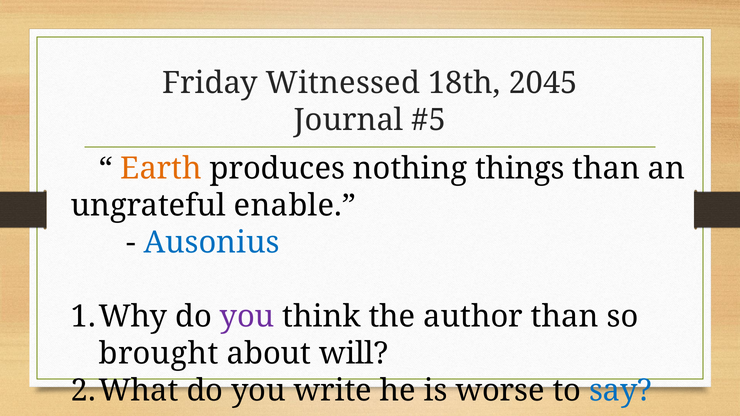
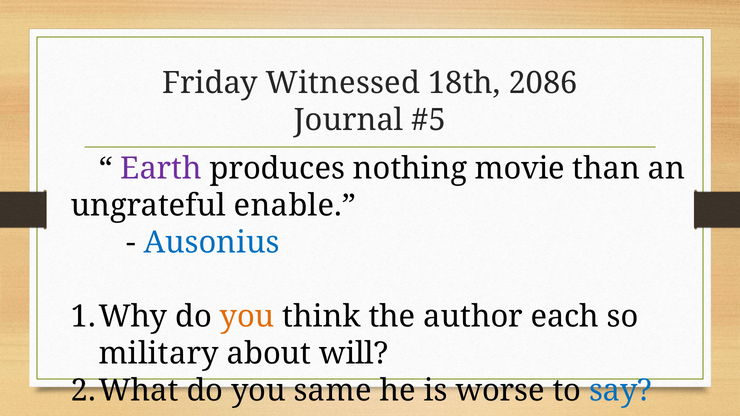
2045: 2045 -> 2086 (543, 83)
Earth colour: orange -> purple (161, 169)
things: things -> movie (520, 169)
you colour: purple -> orange (247, 317)
author than: than -> each (565, 317)
brought: brought -> military (159, 354)
write: write -> same (333, 391)
